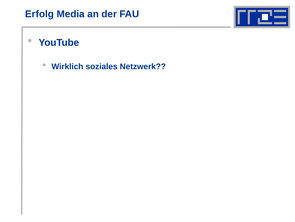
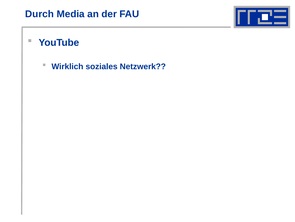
Erfolg: Erfolg -> Durch (40, 14)
